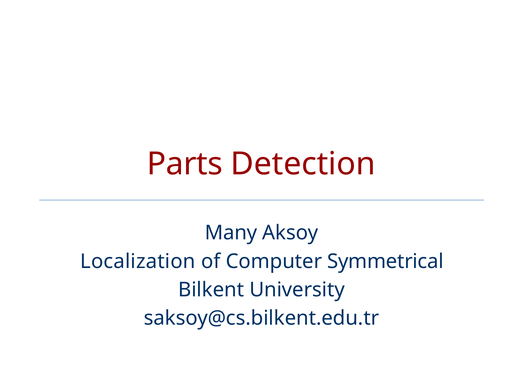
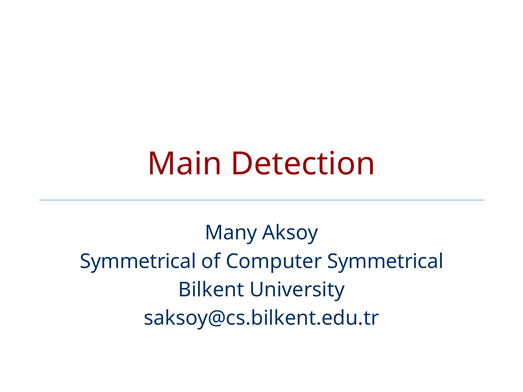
Parts: Parts -> Main (185, 164)
Localization: Localization -> Symmetrical (138, 261)
